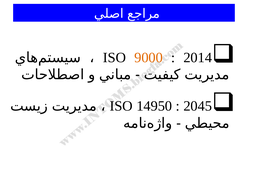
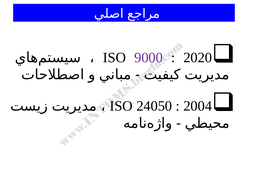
9000 colour: orange -> purple (149, 58)
2014: 2014 -> 2020 (198, 58)
14950: 14950 -> 24050 (154, 106)
2045: 2045 -> 2004 (198, 106)
